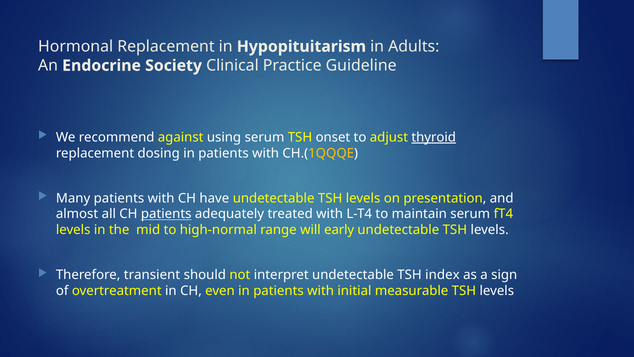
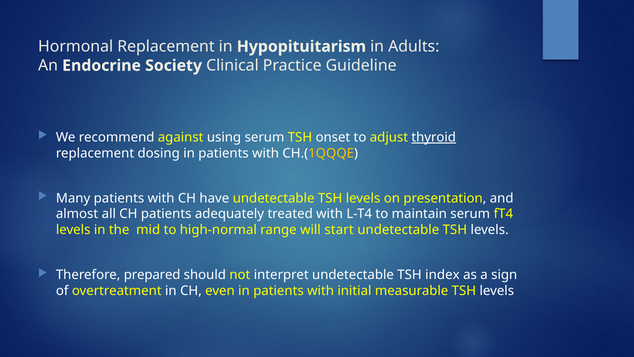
patients underline: present -> none (166, 214)
early: early -> start (339, 230)
transient: transient -> prepared (152, 275)
